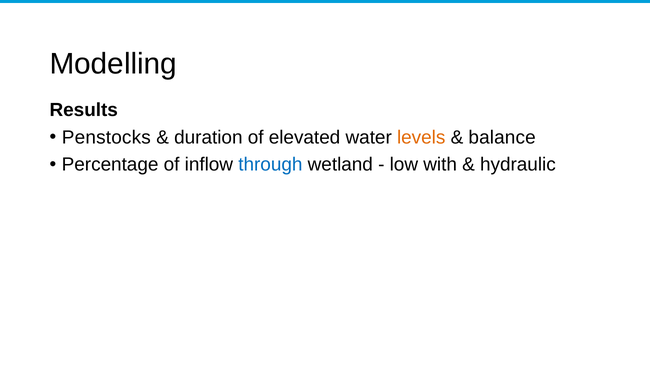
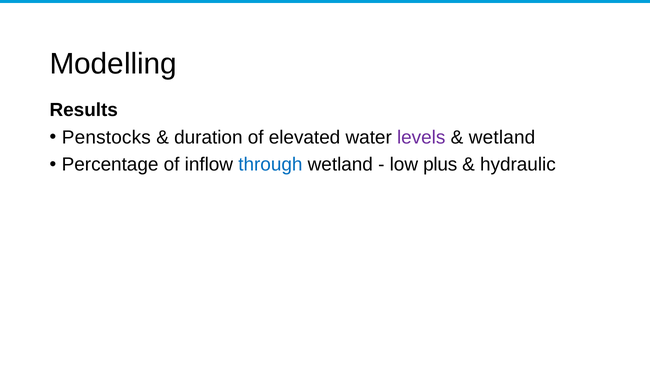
levels colour: orange -> purple (421, 137)
balance: balance -> wetland (502, 137)
with: with -> plus (440, 164)
